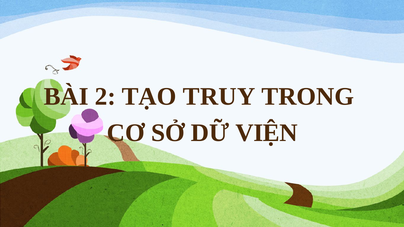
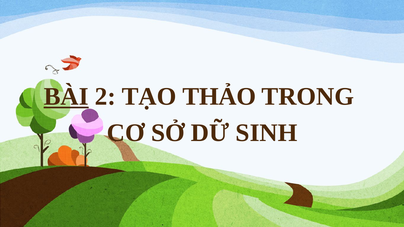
BÀI underline: none -> present (66, 97)
TRUY: TRUY -> THẢO (219, 97)
VIỆN: VIỆN -> SINH (266, 133)
